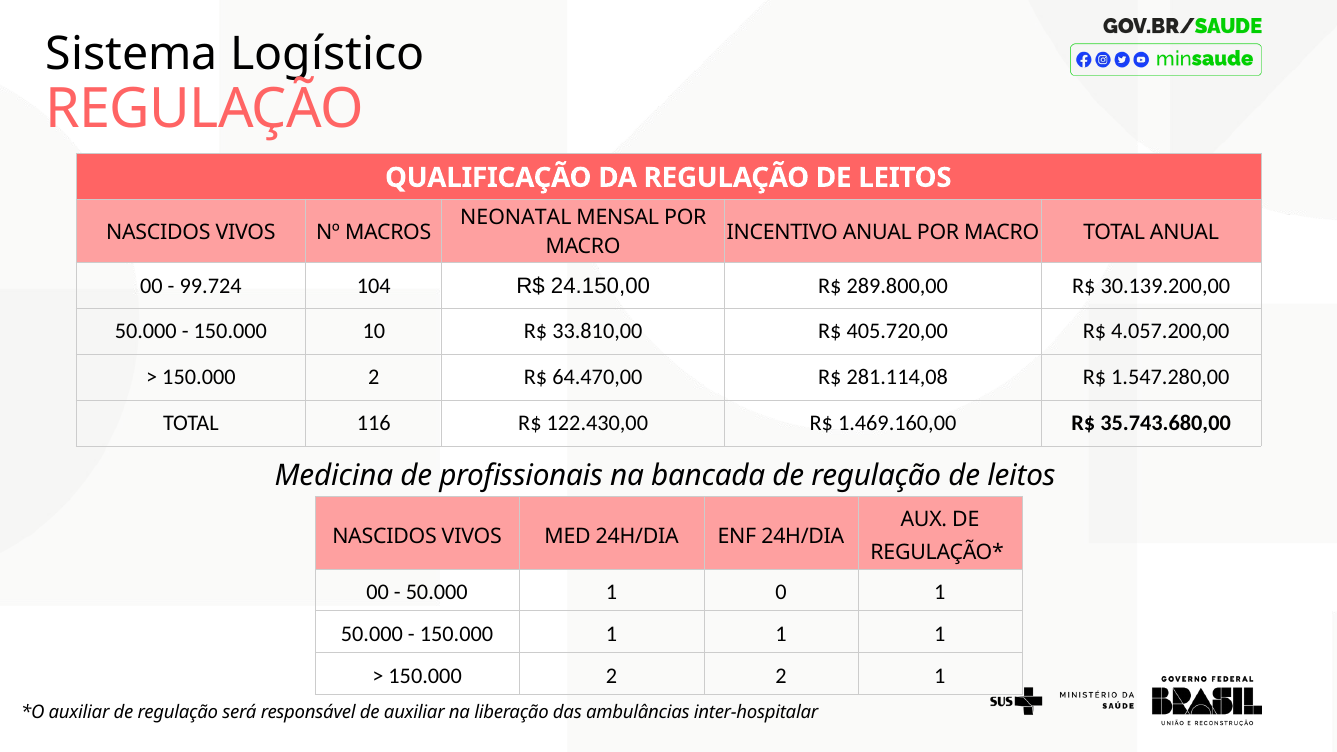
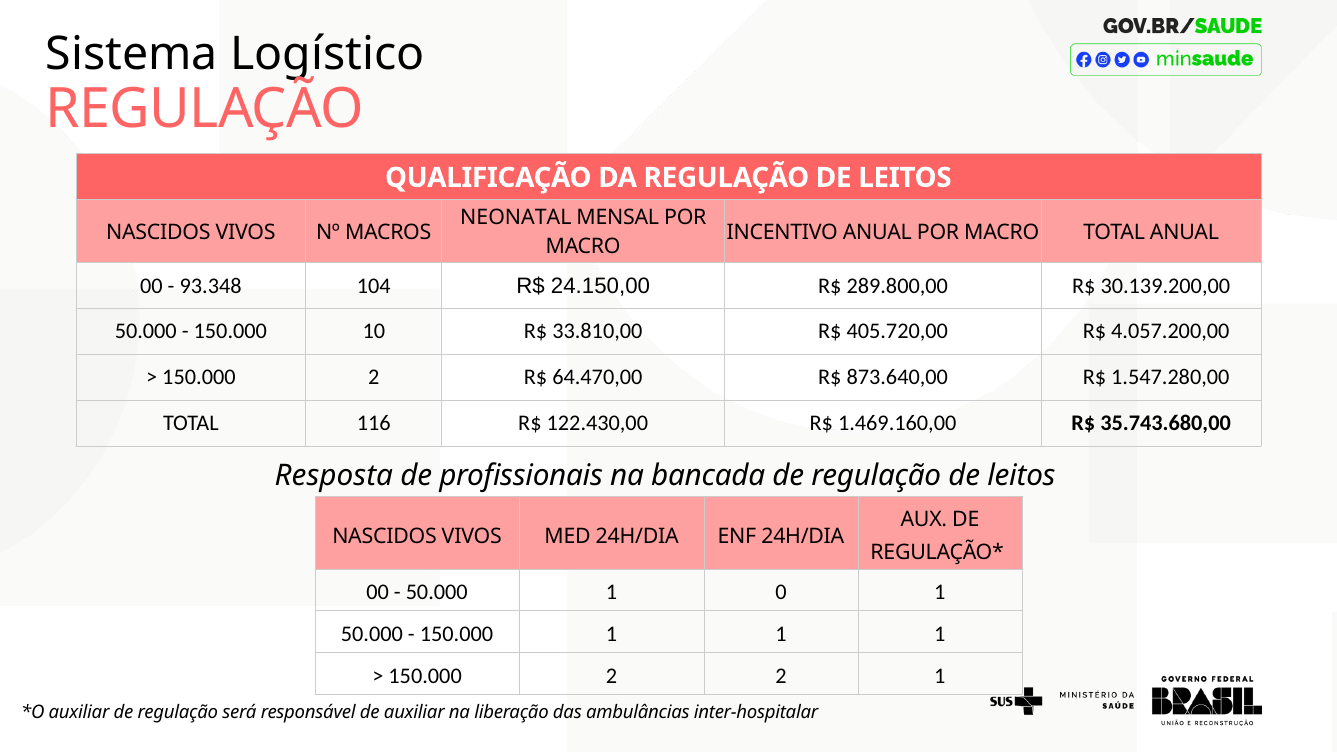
99.724: 99.724 -> 93.348 (211, 286)
281.114,08: 281.114,08 -> 873.640,00 (897, 377)
Medicina: Medicina -> Resposta (334, 476)
